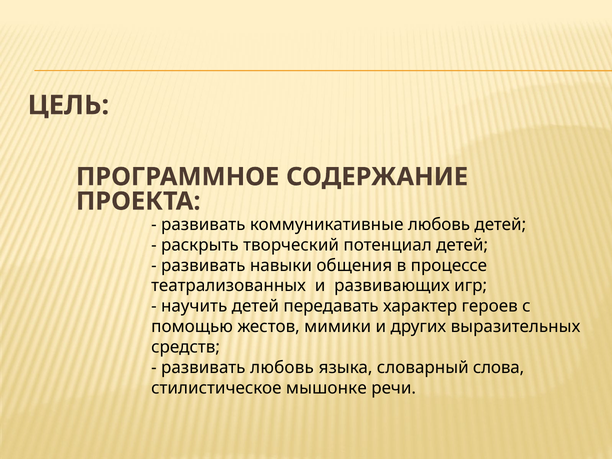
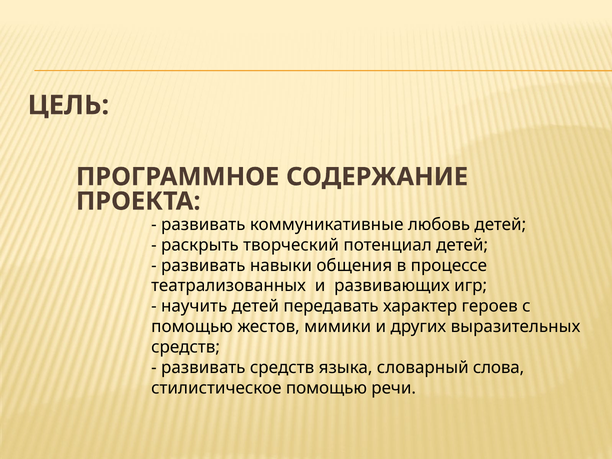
развивать любовь: любовь -> средств (282, 367)
стилистическое мышонке: мышонке -> помощью (326, 388)
